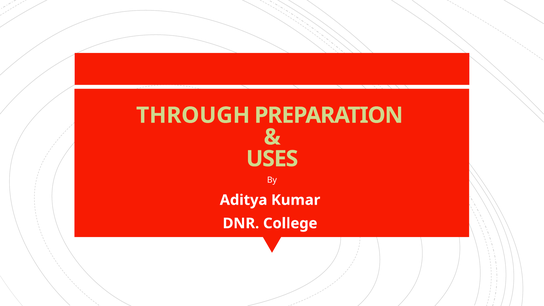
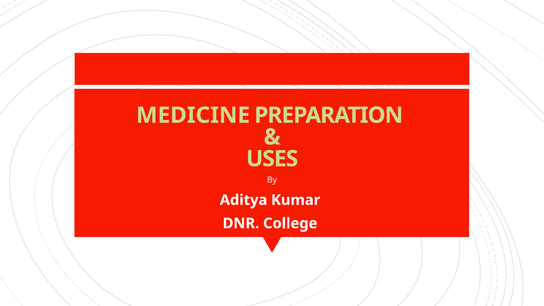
THROUGH: THROUGH -> MEDICINE (193, 115)
